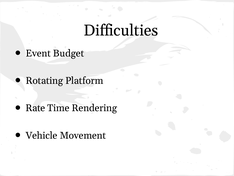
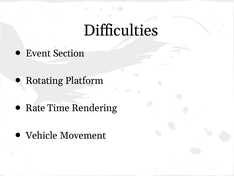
Budget: Budget -> Section (69, 53)
